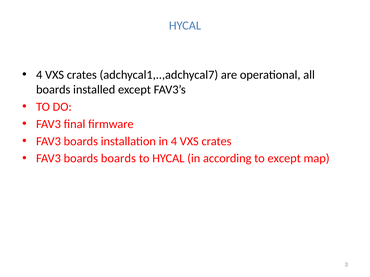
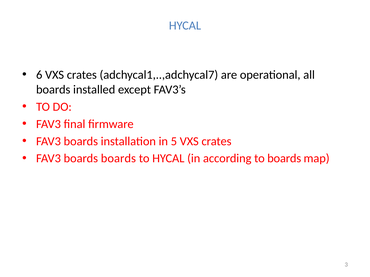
4: 4 -> 6 (39, 75)
in 4: 4 -> 5 (174, 141)
to except: except -> boards (284, 159)
